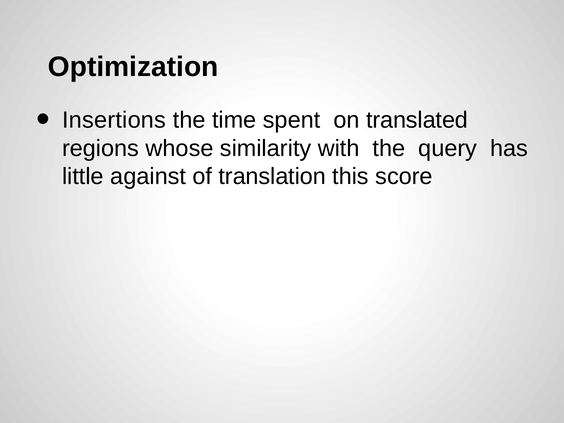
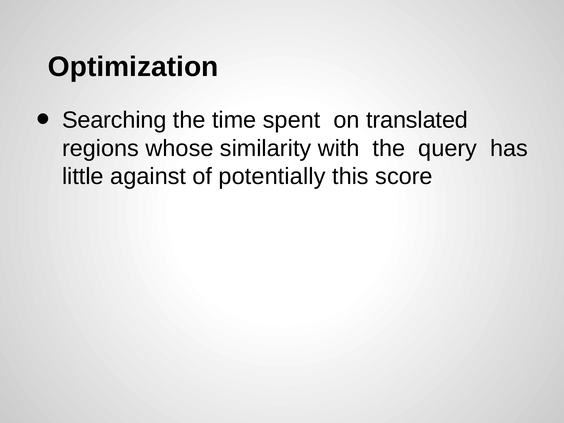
Insertions: Insertions -> Searching (114, 120)
translation: translation -> potentially (272, 176)
